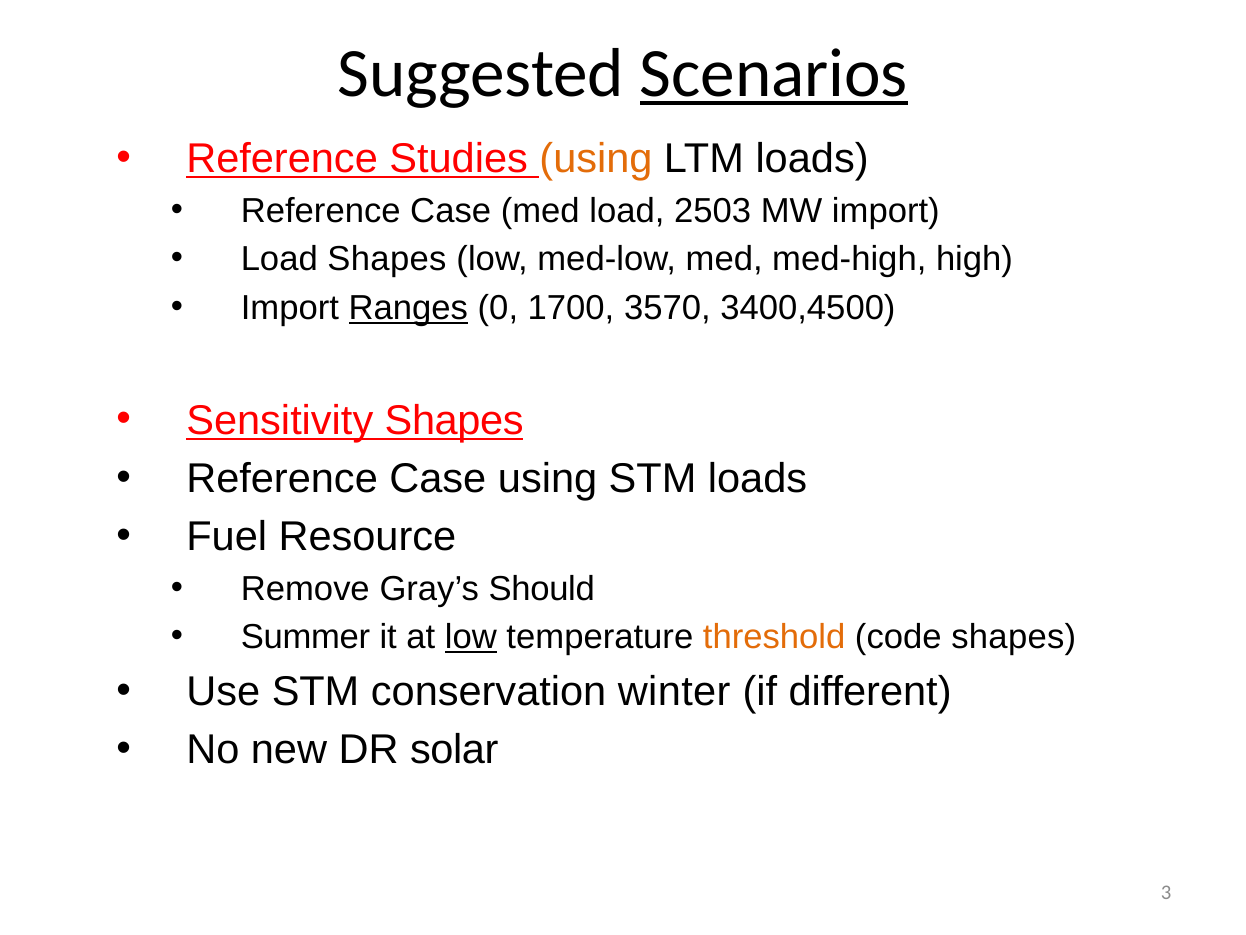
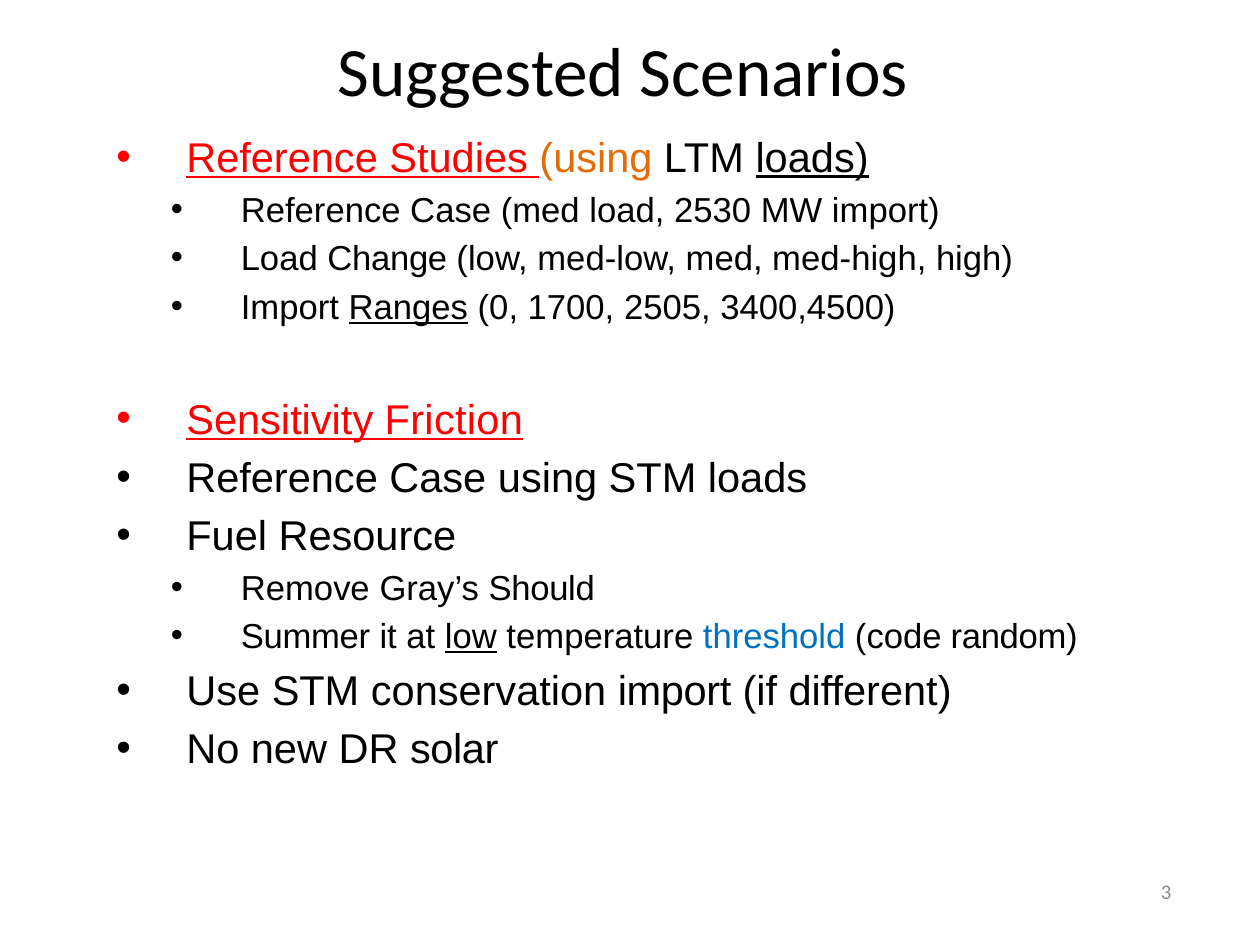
Scenarios underline: present -> none (774, 73)
loads underline: none -> present (812, 159)
2503: 2503 -> 2530 (713, 211)
Load Shapes: Shapes -> Change (387, 259)
3570: 3570 -> 2505 (667, 308)
Sensitivity Shapes: Shapes -> Friction (454, 420)
threshold colour: orange -> blue (774, 637)
code shapes: shapes -> random (1014, 637)
conservation winter: winter -> import (675, 692)
